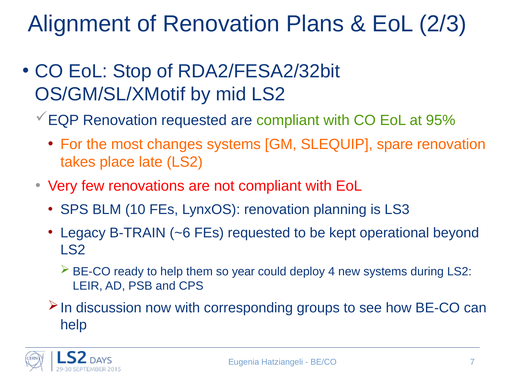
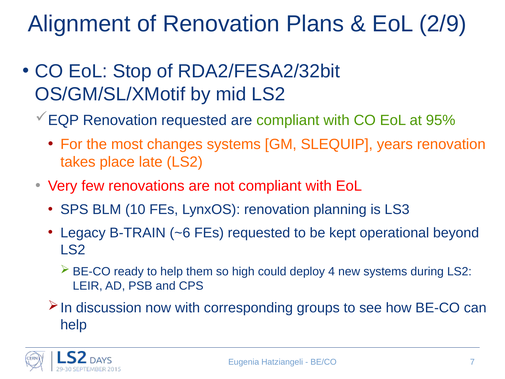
2/3: 2/3 -> 2/9 (443, 24)
spare: spare -> years (395, 144)
year: year -> high (243, 271)
